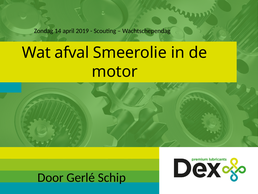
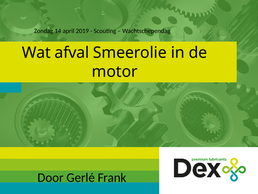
Schip: Schip -> Frank (112, 177)
